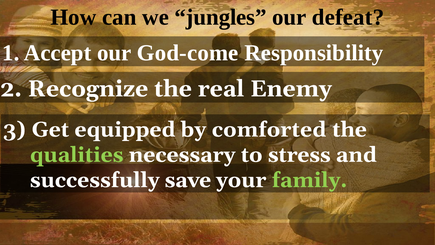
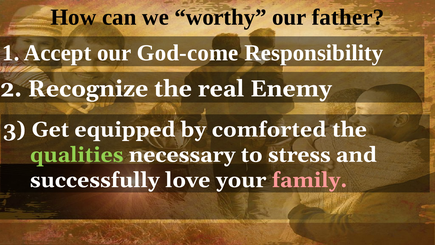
jungles: jungles -> worthy (221, 17)
defeat: defeat -> father (348, 17)
save: save -> love (188, 180)
family colour: light green -> pink (309, 180)
